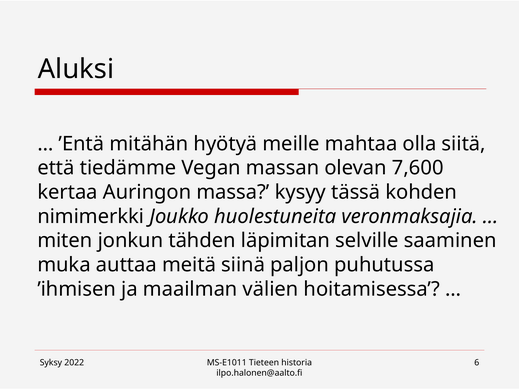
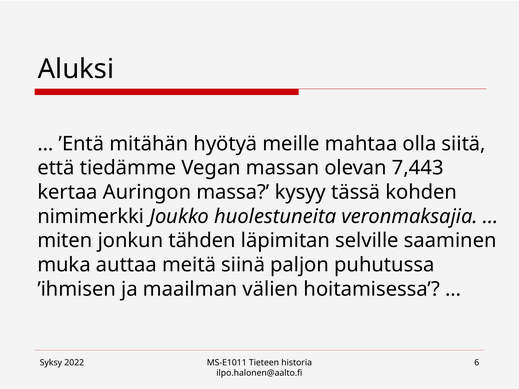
7,600: 7,600 -> 7,443 (418, 168)
